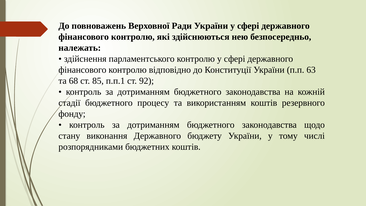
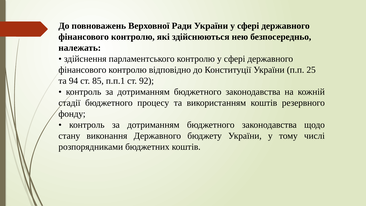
63: 63 -> 25 (311, 70)
68: 68 -> 94 (73, 81)
